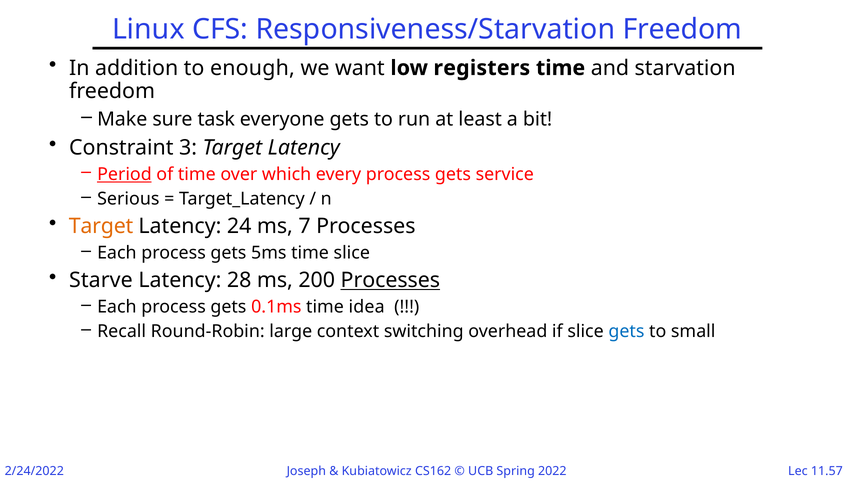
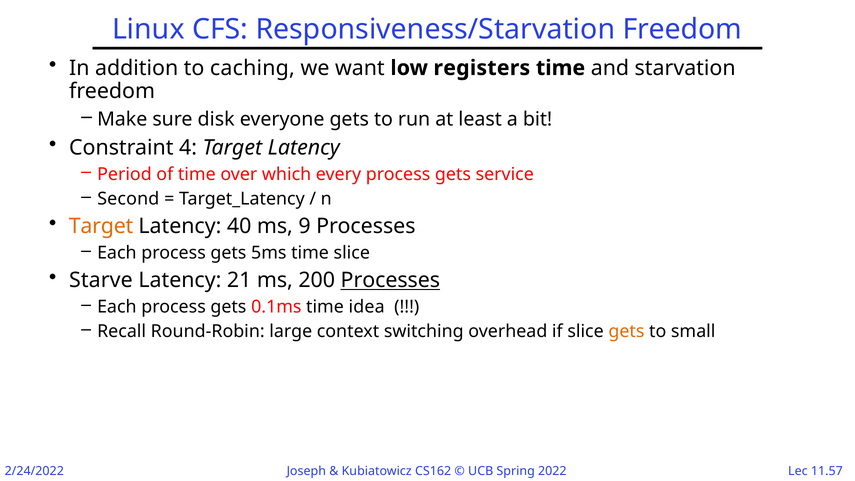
enough: enough -> caching (252, 68)
task: task -> disk (216, 119)
3: 3 -> 4 (188, 148)
Period underline: present -> none (124, 174)
Serious: Serious -> Second (128, 199)
24: 24 -> 40 (239, 226)
7: 7 -> 9 (305, 226)
28: 28 -> 21 (239, 280)
gets colour: blue -> orange (626, 332)
